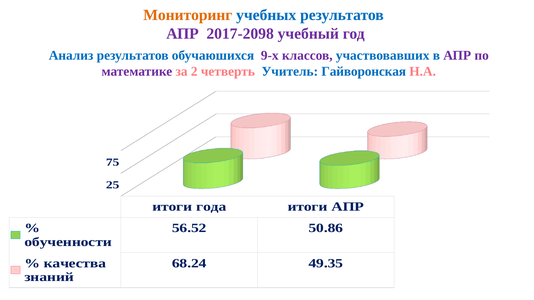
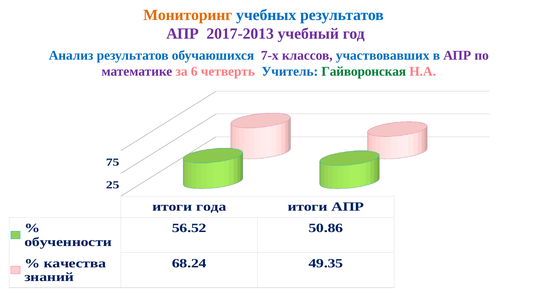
2017-2098: 2017-2098 -> 2017-2013 (240, 34)
9-х: 9-х -> 7-х (270, 55)
2: 2 -> 6 (194, 71)
Гайворонская colour: blue -> green (364, 71)
